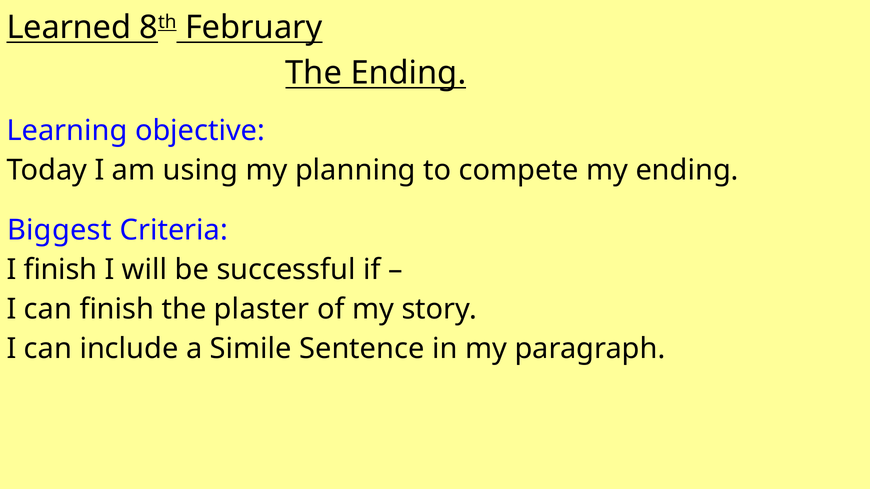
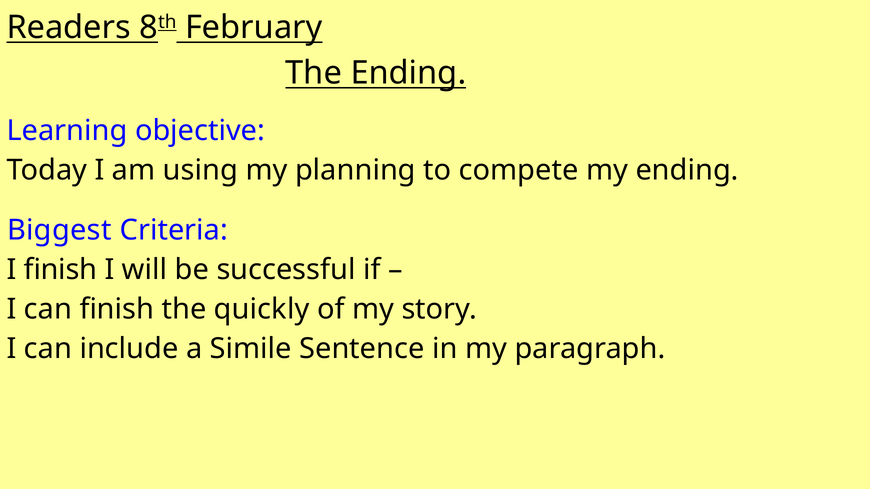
Learned: Learned -> Readers (69, 27)
plaster: plaster -> quickly (262, 309)
